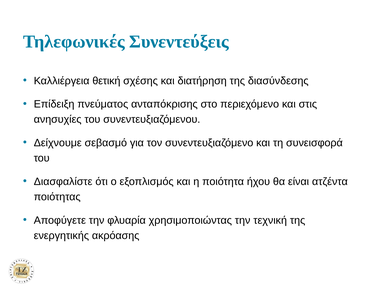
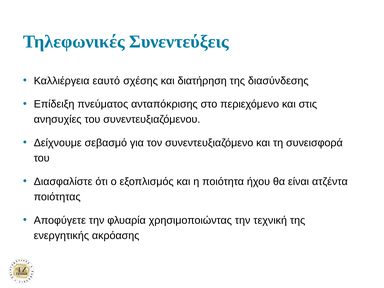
θετική: θετική -> εαυτό (106, 81)
